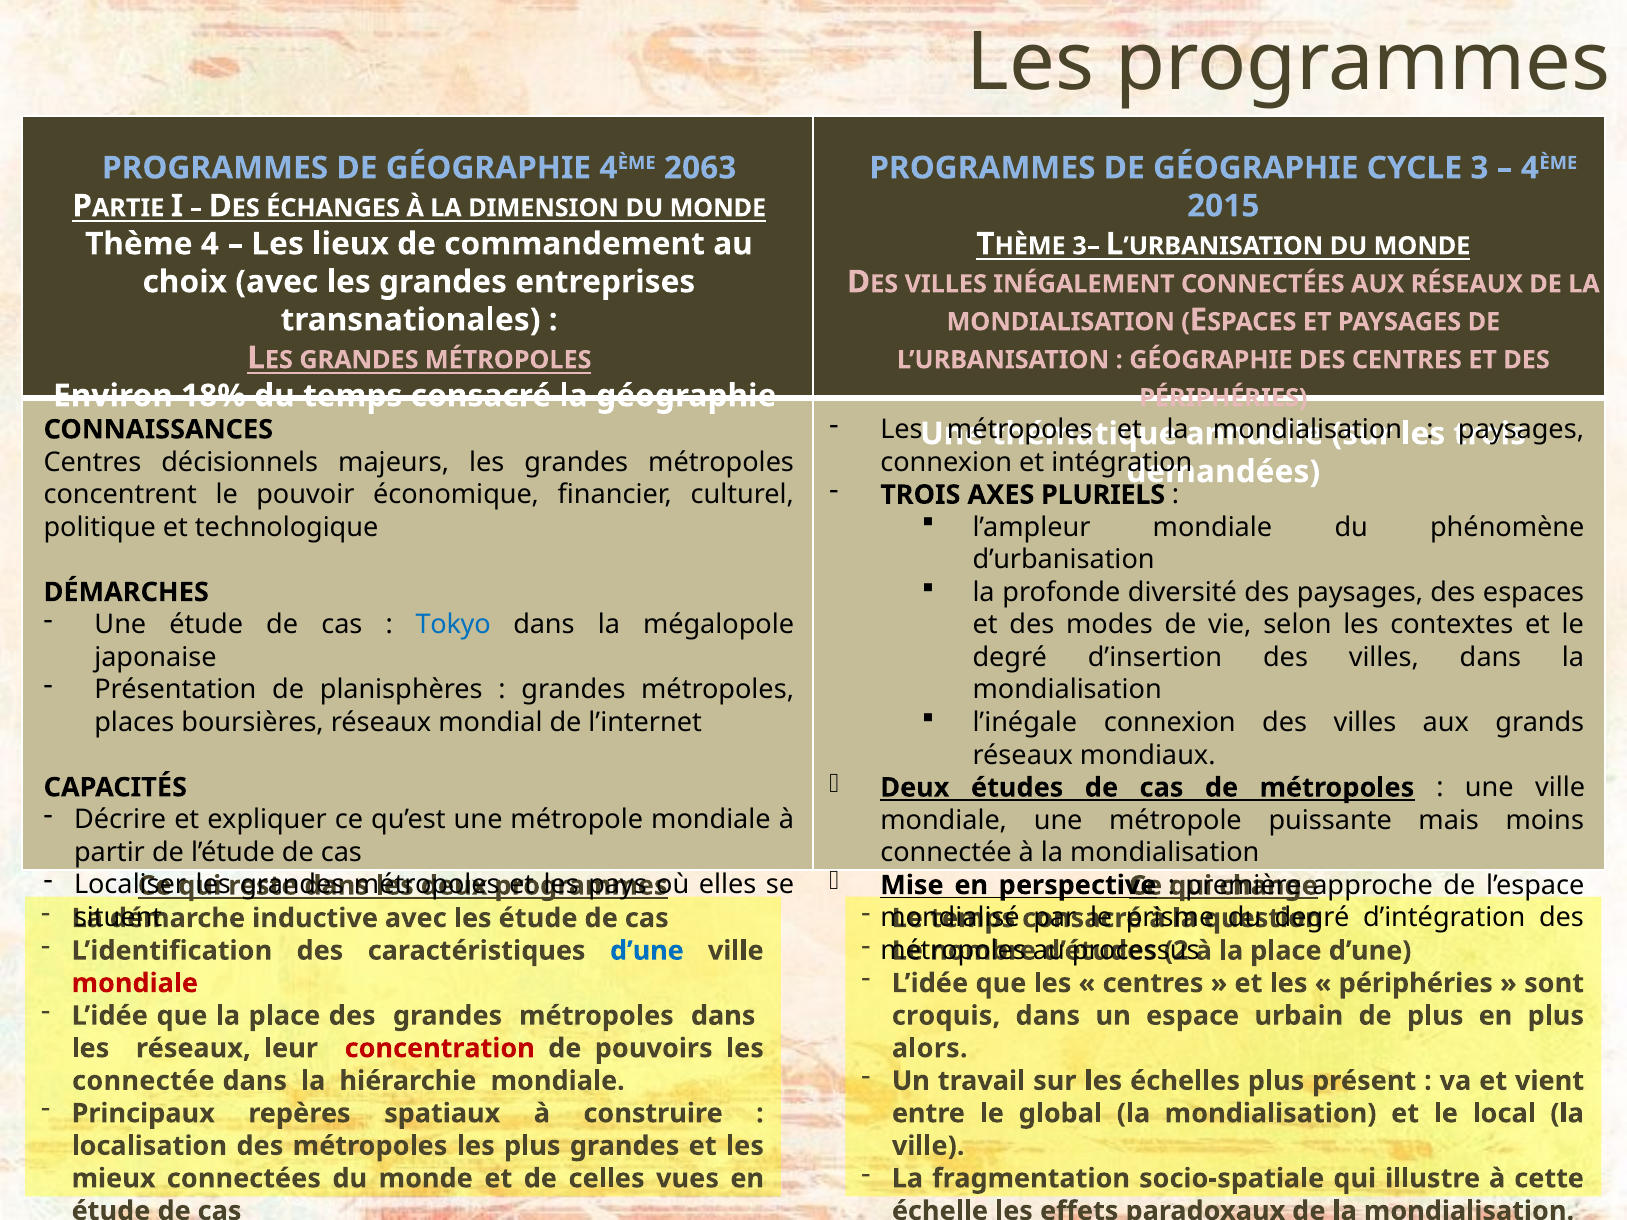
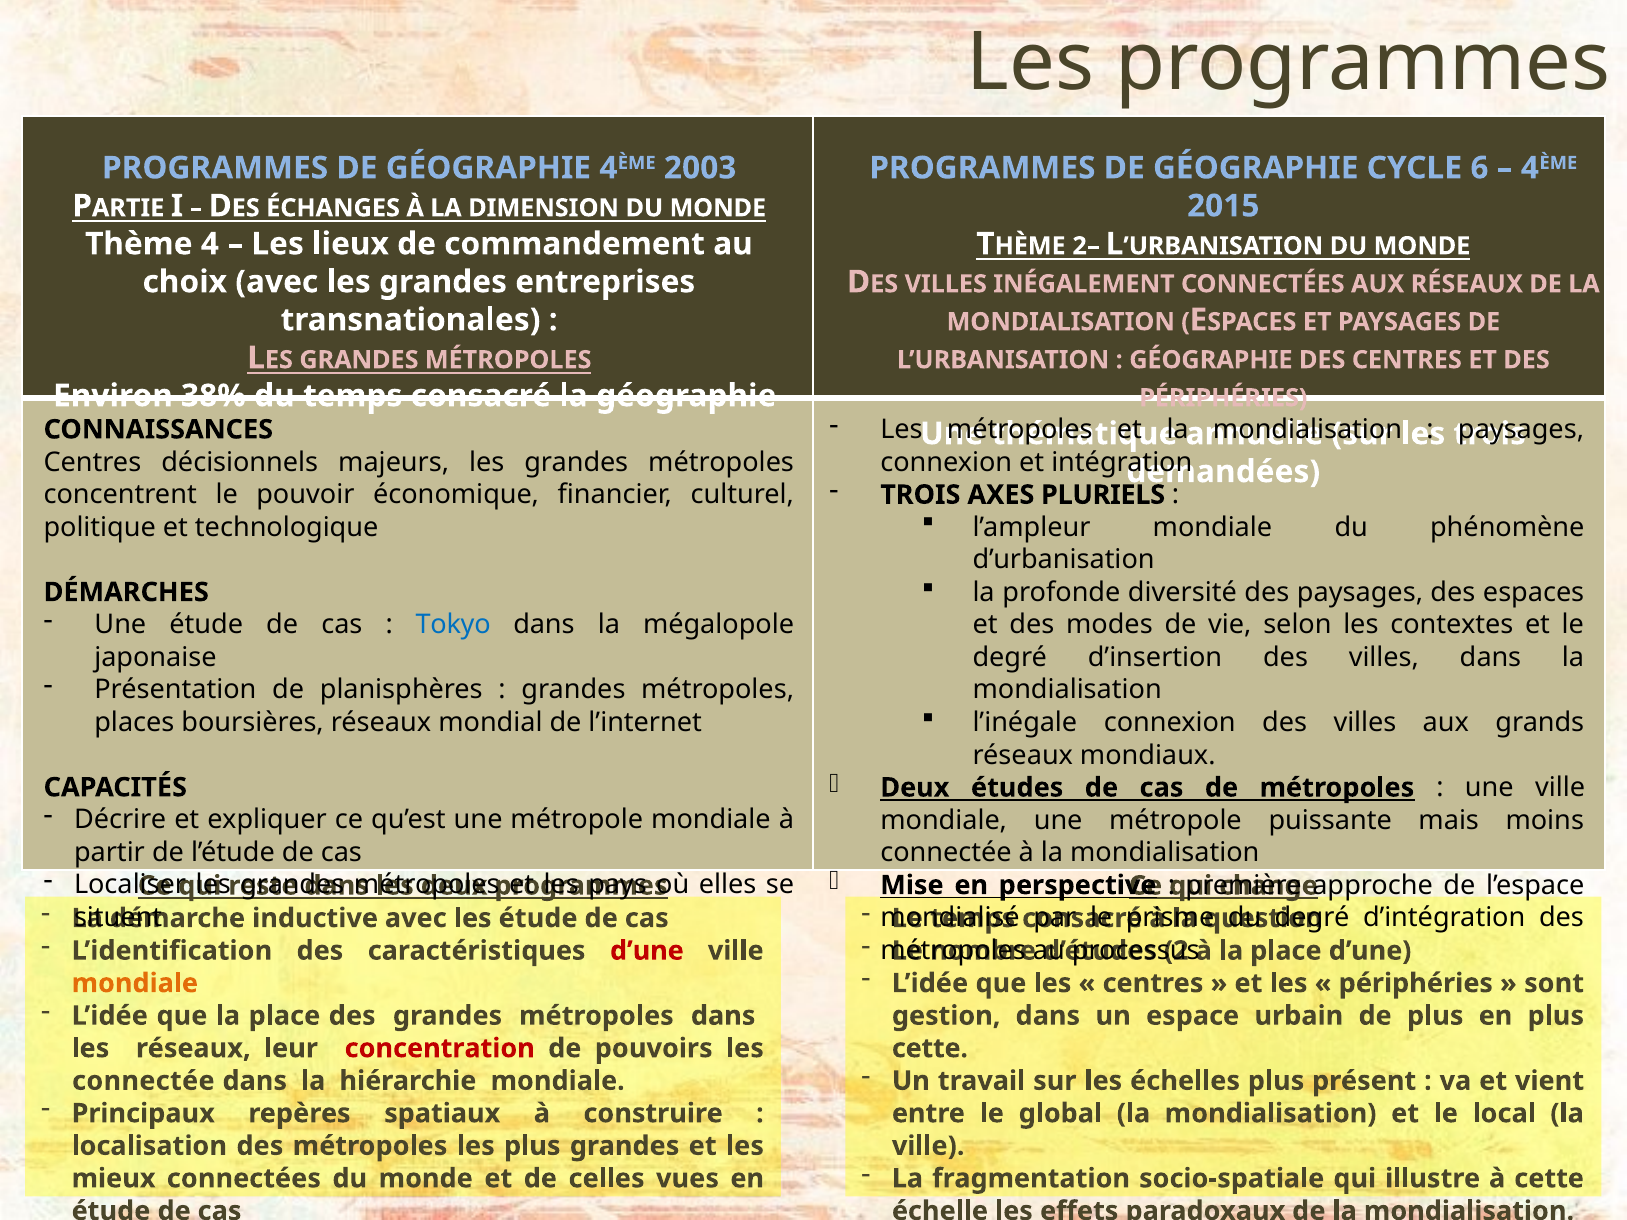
2063: 2063 -> 2003 (700, 168)
3: 3 -> 6 (1479, 168)
3–: 3– -> 2– (1086, 246)
18%: 18% -> 38% (213, 396)
d’une colour: blue -> red (647, 951)
mondiale colour: red -> orange (135, 983)
croquis: croquis -> gestion (946, 1016)
alors: alors -> cette (930, 1049)
